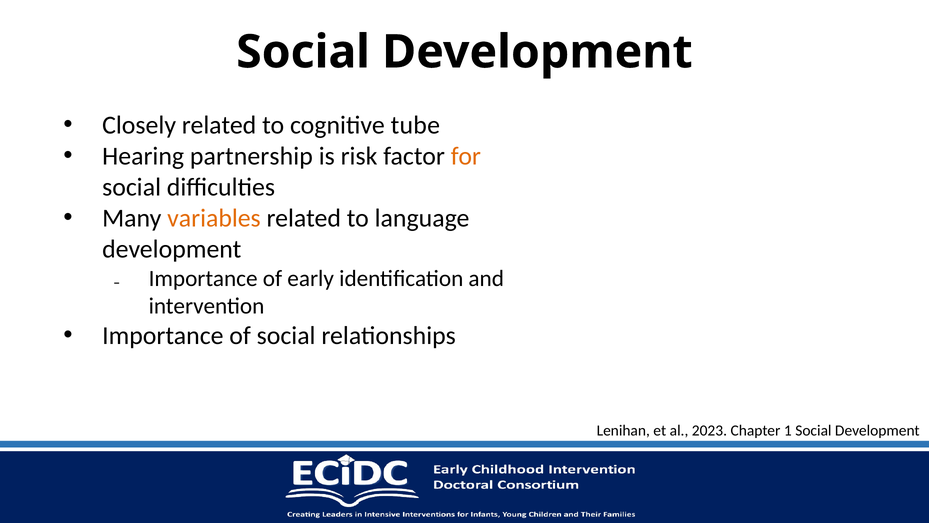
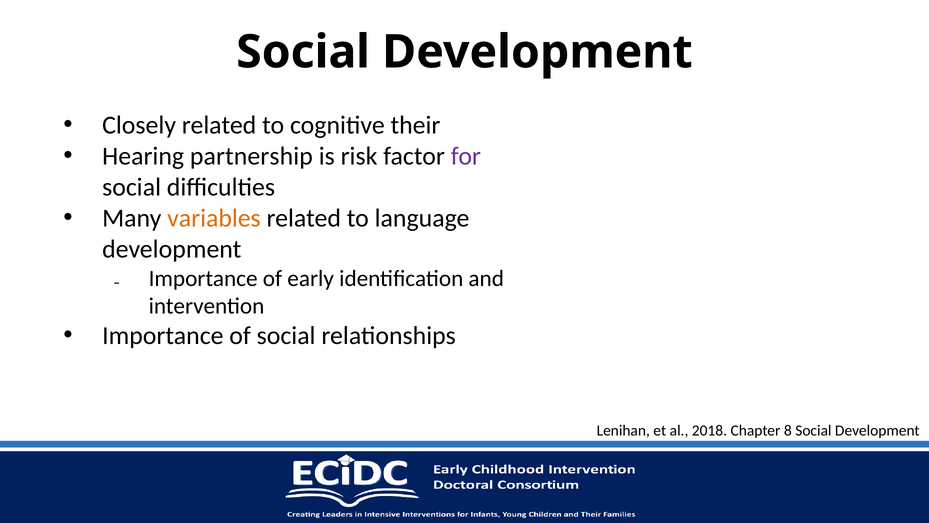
tube: tube -> their (415, 125)
for colour: orange -> purple (466, 156)
2023: 2023 -> 2018 (709, 431)
1: 1 -> 8 (788, 431)
